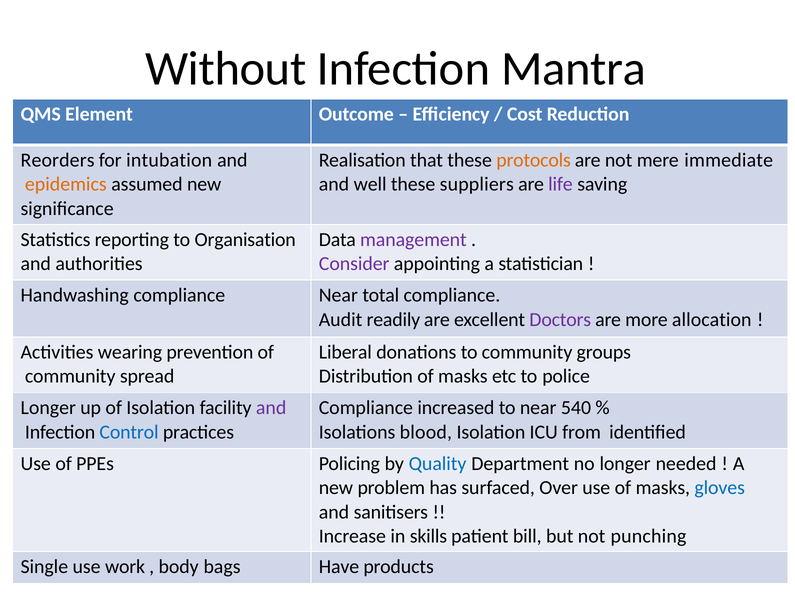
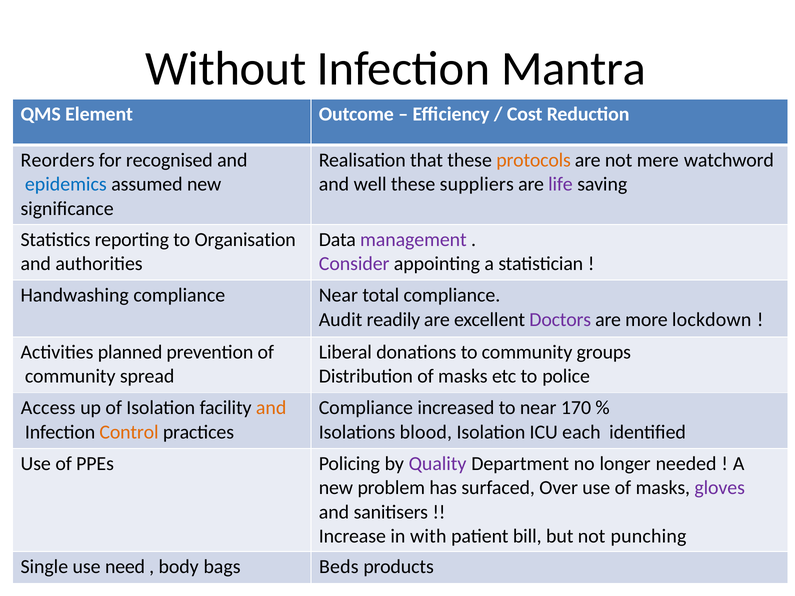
intubation: intubation -> recognised (169, 160)
immediate: immediate -> watchword (729, 160)
epidemics colour: orange -> blue (66, 184)
allocation: allocation -> lockdown (712, 320)
wearing: wearing -> planned (130, 352)
Longer: Longer -> Access (48, 408)
and colour: purple -> orange (271, 408)
540: 540 -> 170 (576, 408)
Control colour: blue -> orange (129, 432)
from: from -> each (581, 432)
Quality colour: blue -> purple (438, 464)
gloves colour: blue -> purple (720, 488)
skills: skills -> with (428, 536)
work: work -> need (125, 567)
Have: Have -> Beds (339, 567)
